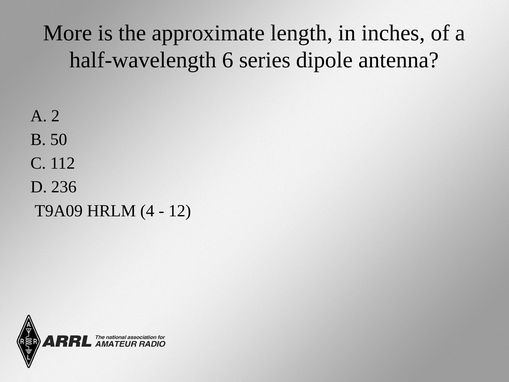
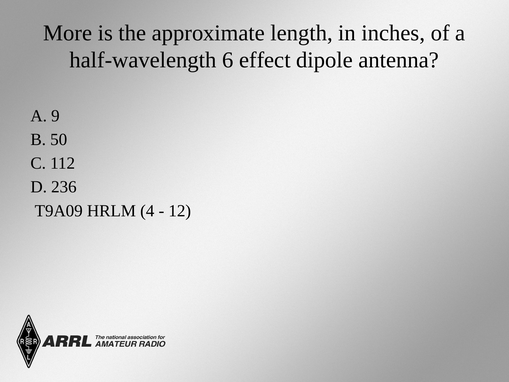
series: series -> effect (265, 60)
2: 2 -> 9 (55, 116)
